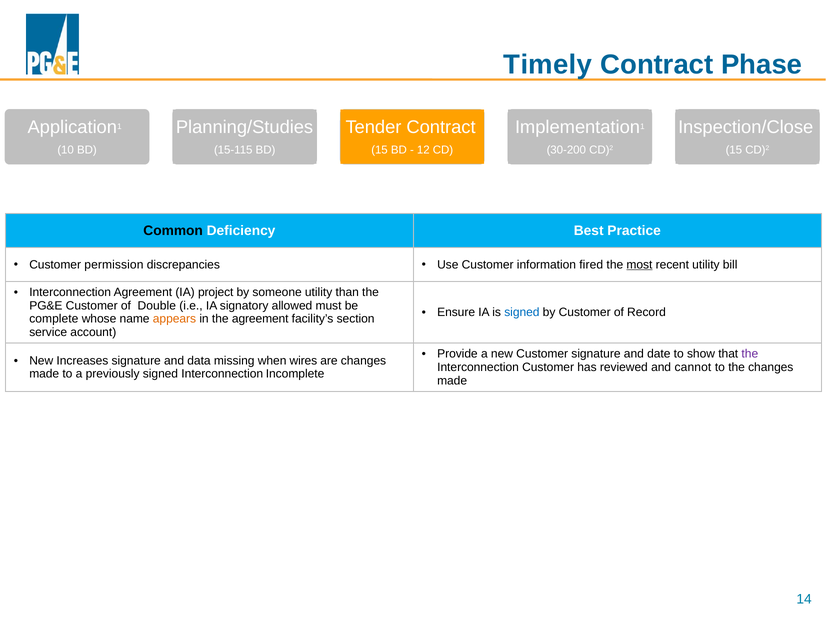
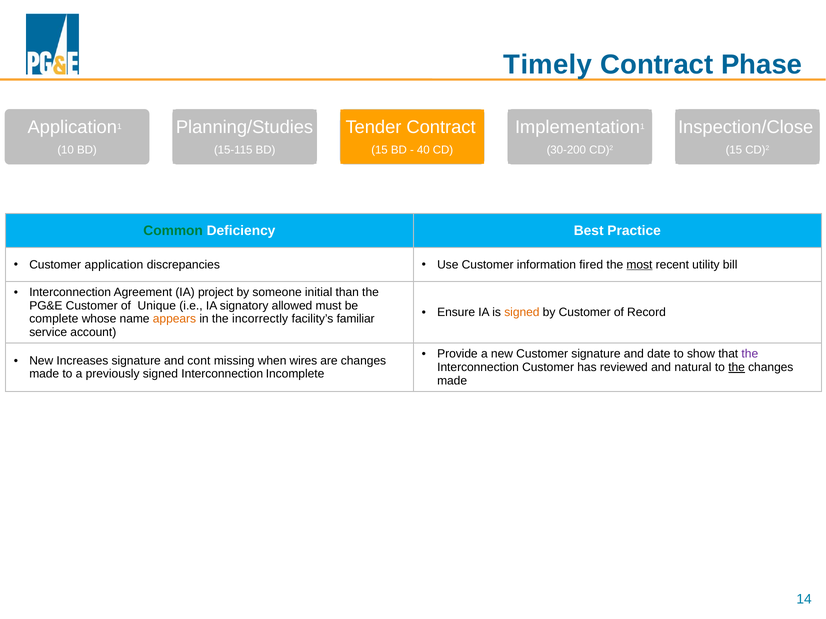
12: 12 -> 40 (423, 150)
Common colour: black -> green (173, 231)
Customer permission: permission -> application (114, 265)
someone utility: utility -> initial (319, 293)
Double: Double -> Unique (157, 306)
signed colour: blue -> orange (522, 313)
the agreement: agreement -> incorrectly (260, 319)
section: section -> familiar (356, 319)
data: data -> cont (199, 361)
cannot: cannot -> natural (693, 368)
the underline: none -> present (737, 368)
